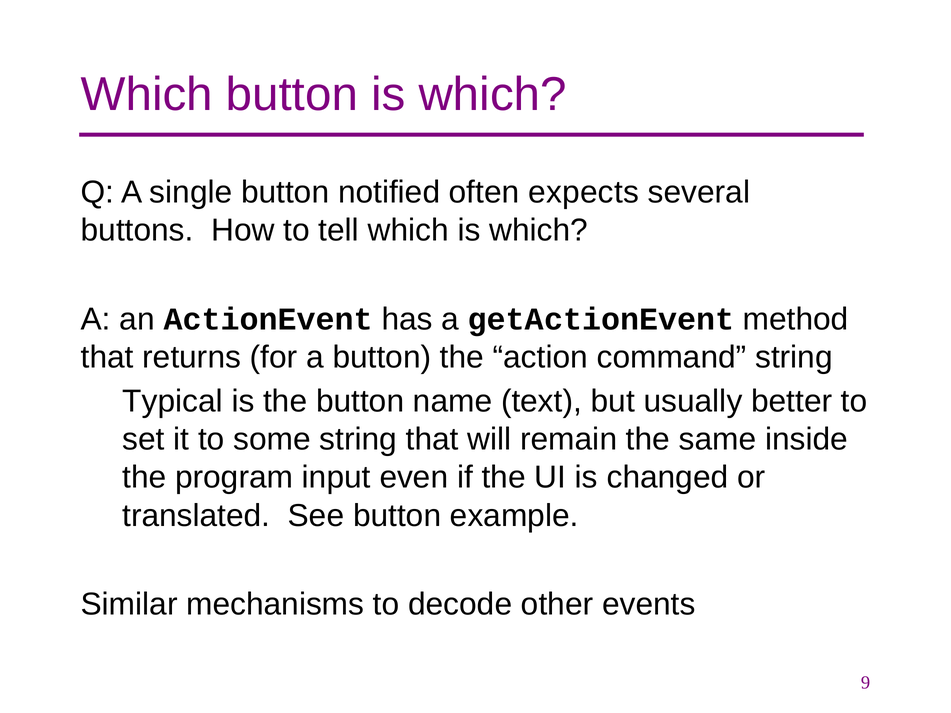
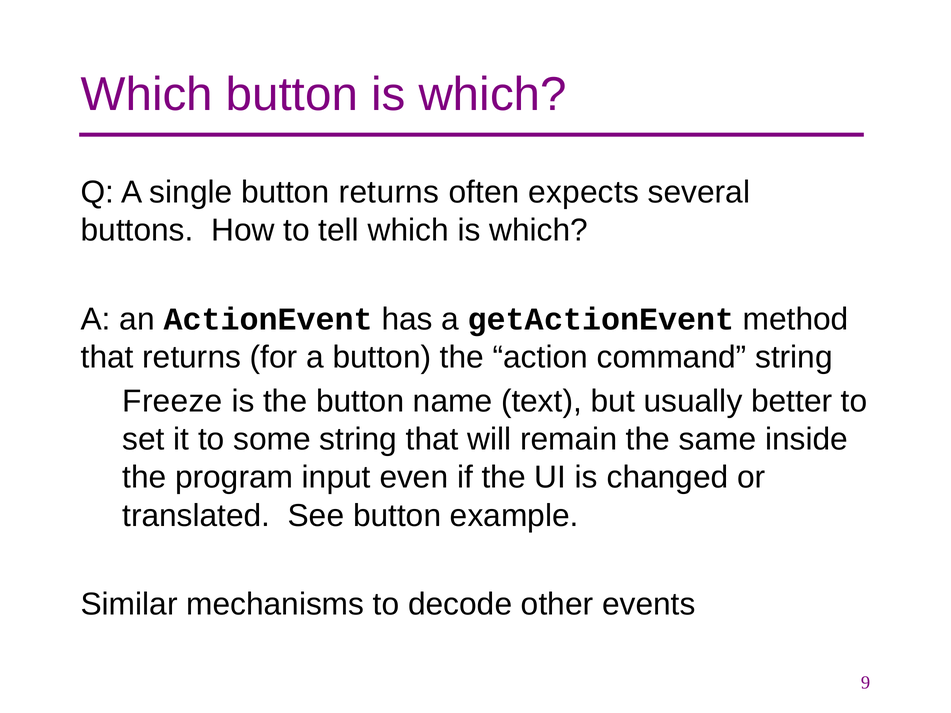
button notified: notified -> returns (389, 192)
Typical: Typical -> Freeze (172, 402)
